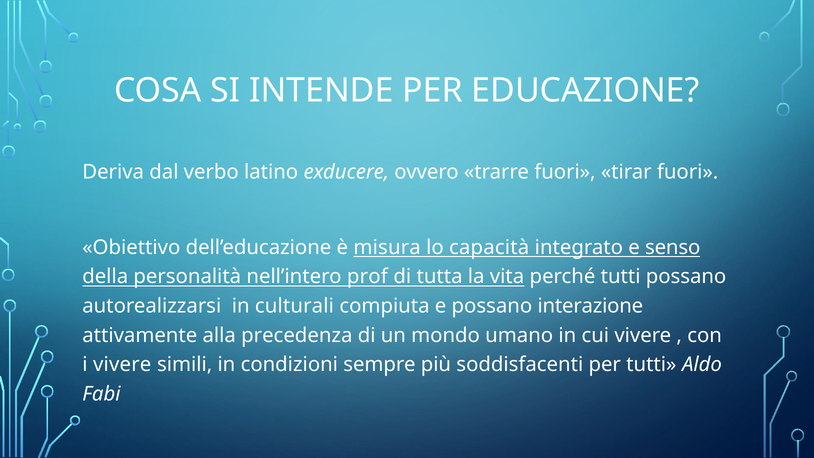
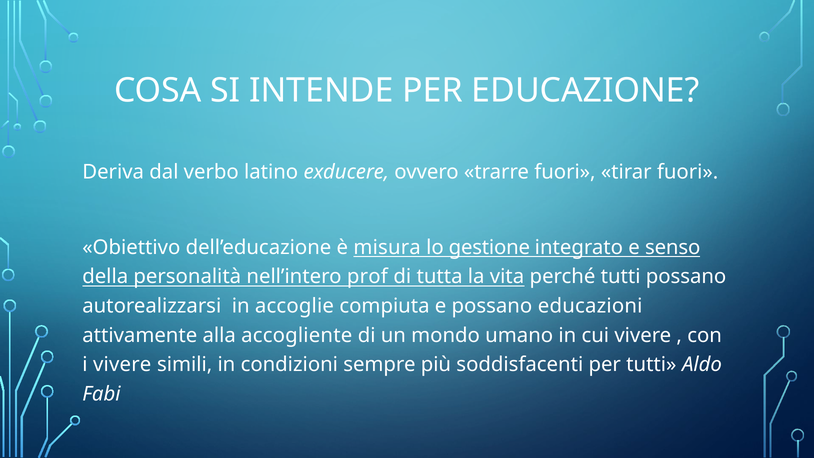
capacità: capacità -> gestione (489, 247)
culturali: culturali -> accoglie (294, 306)
interazione: interazione -> educazioni (590, 306)
precedenza: precedenza -> accogliente (297, 335)
